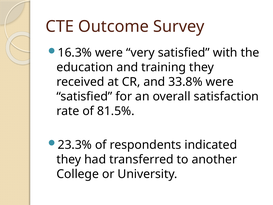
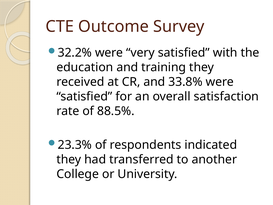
16.3%: 16.3% -> 32.2% (75, 53)
81.5%: 81.5% -> 88.5% (116, 111)
